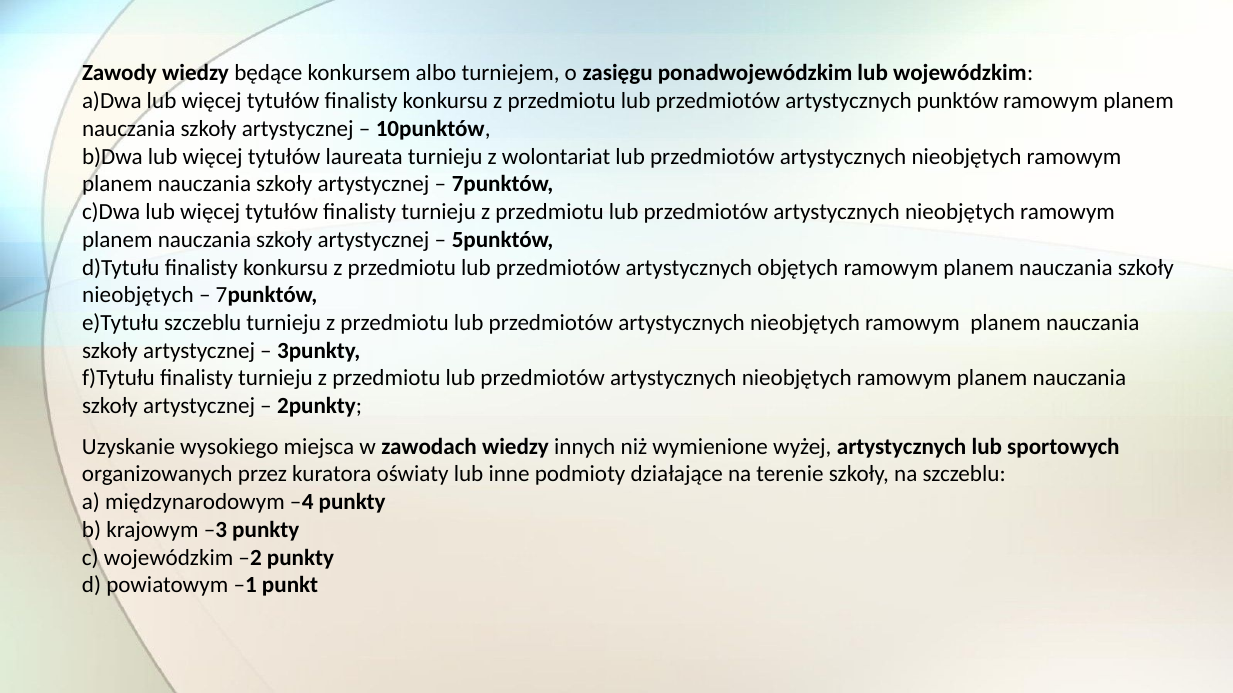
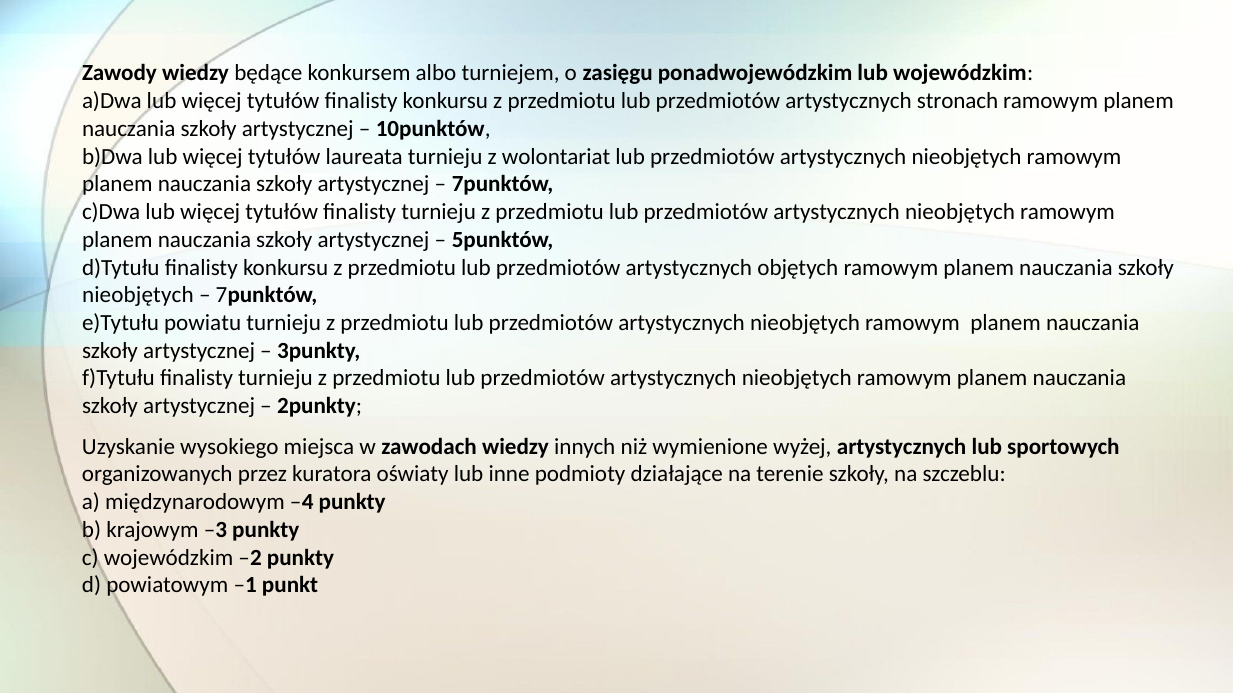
punktów: punktów -> stronach (958, 101)
e)Tytułu szczeblu: szczeblu -> powiatu (203, 323)
